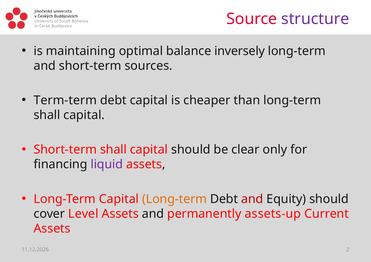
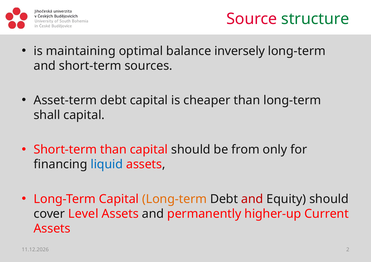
structure colour: purple -> green (315, 19)
Term-term: Term-term -> Asset-term (65, 100)
Short-term shall: shall -> than (113, 150)
clear: clear -> from (245, 150)
liquid colour: purple -> blue (107, 165)
assets-up: assets-up -> higher-up (273, 214)
